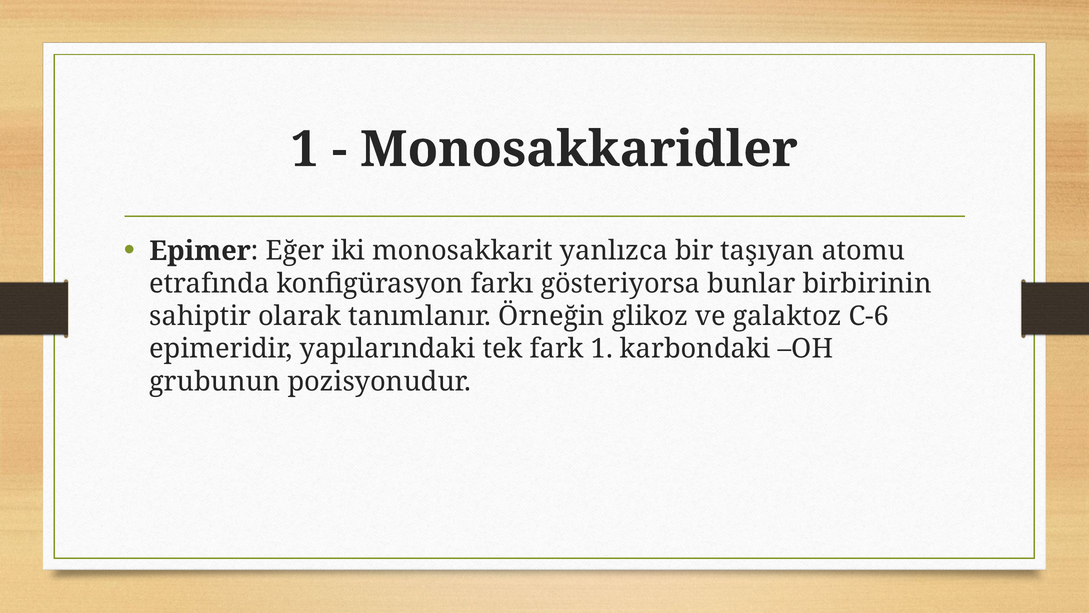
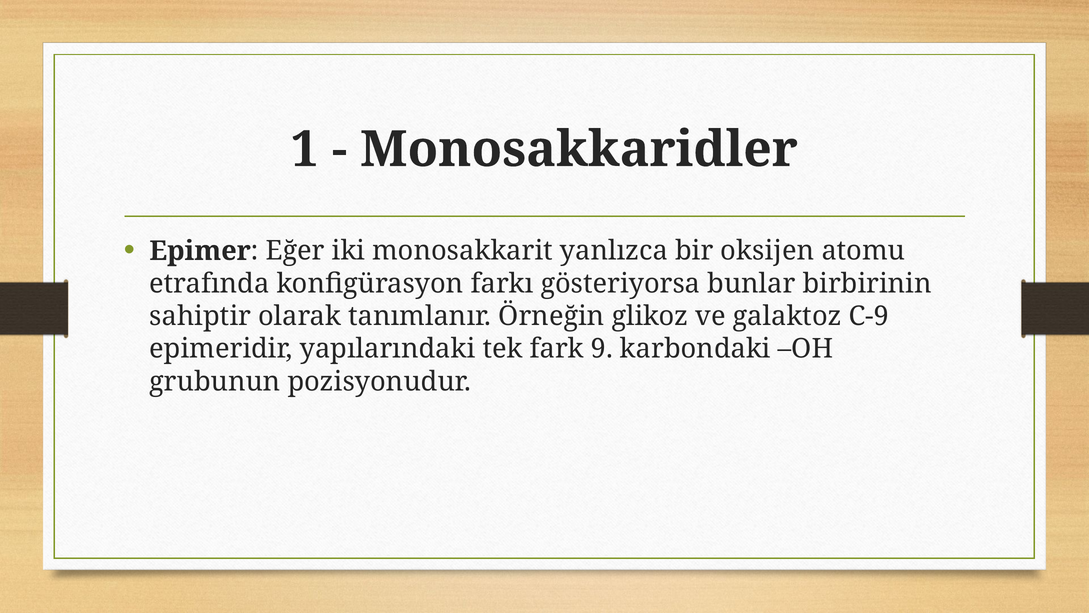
taşıyan: taşıyan -> oksijen (767, 251)
C-6: C-6 -> C-9 (869, 316)
fark 1: 1 -> 9 (602, 349)
